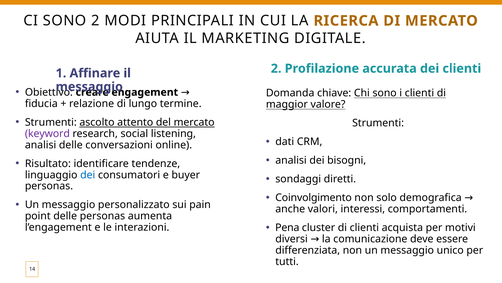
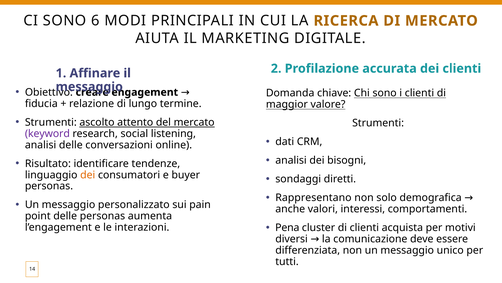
SONO 2: 2 -> 6 (95, 21)
dei colour: blue -> orange (88, 174)
Coinvolgimento: Coinvolgimento -> Rappresentano (313, 197)
